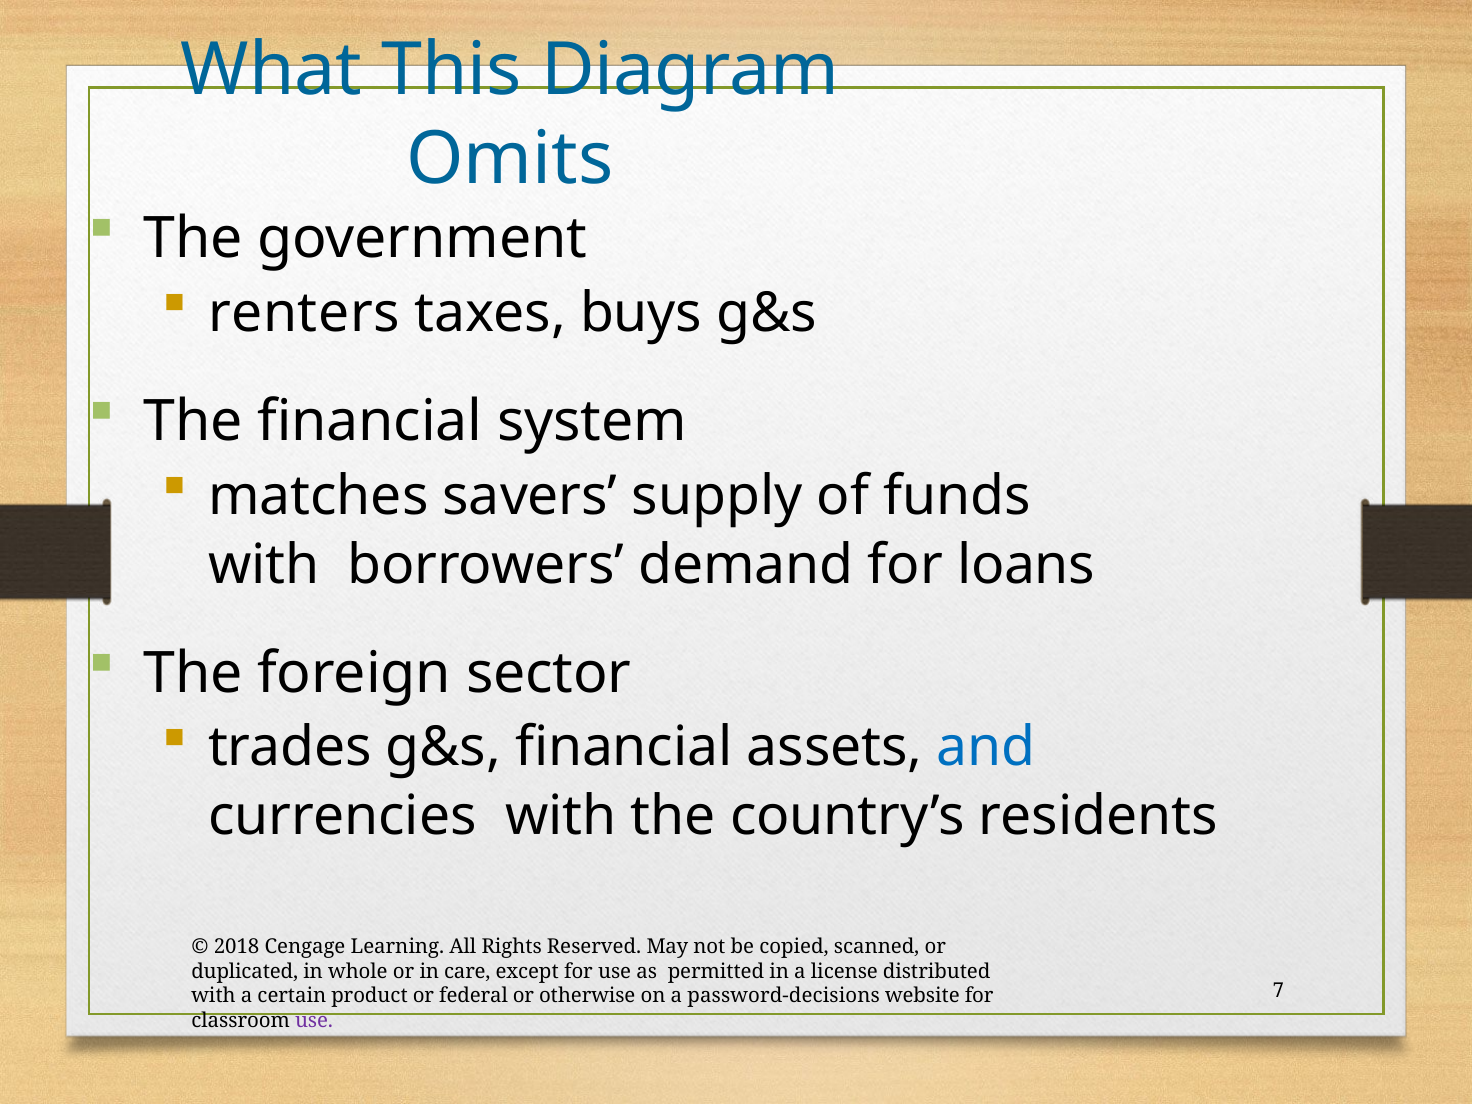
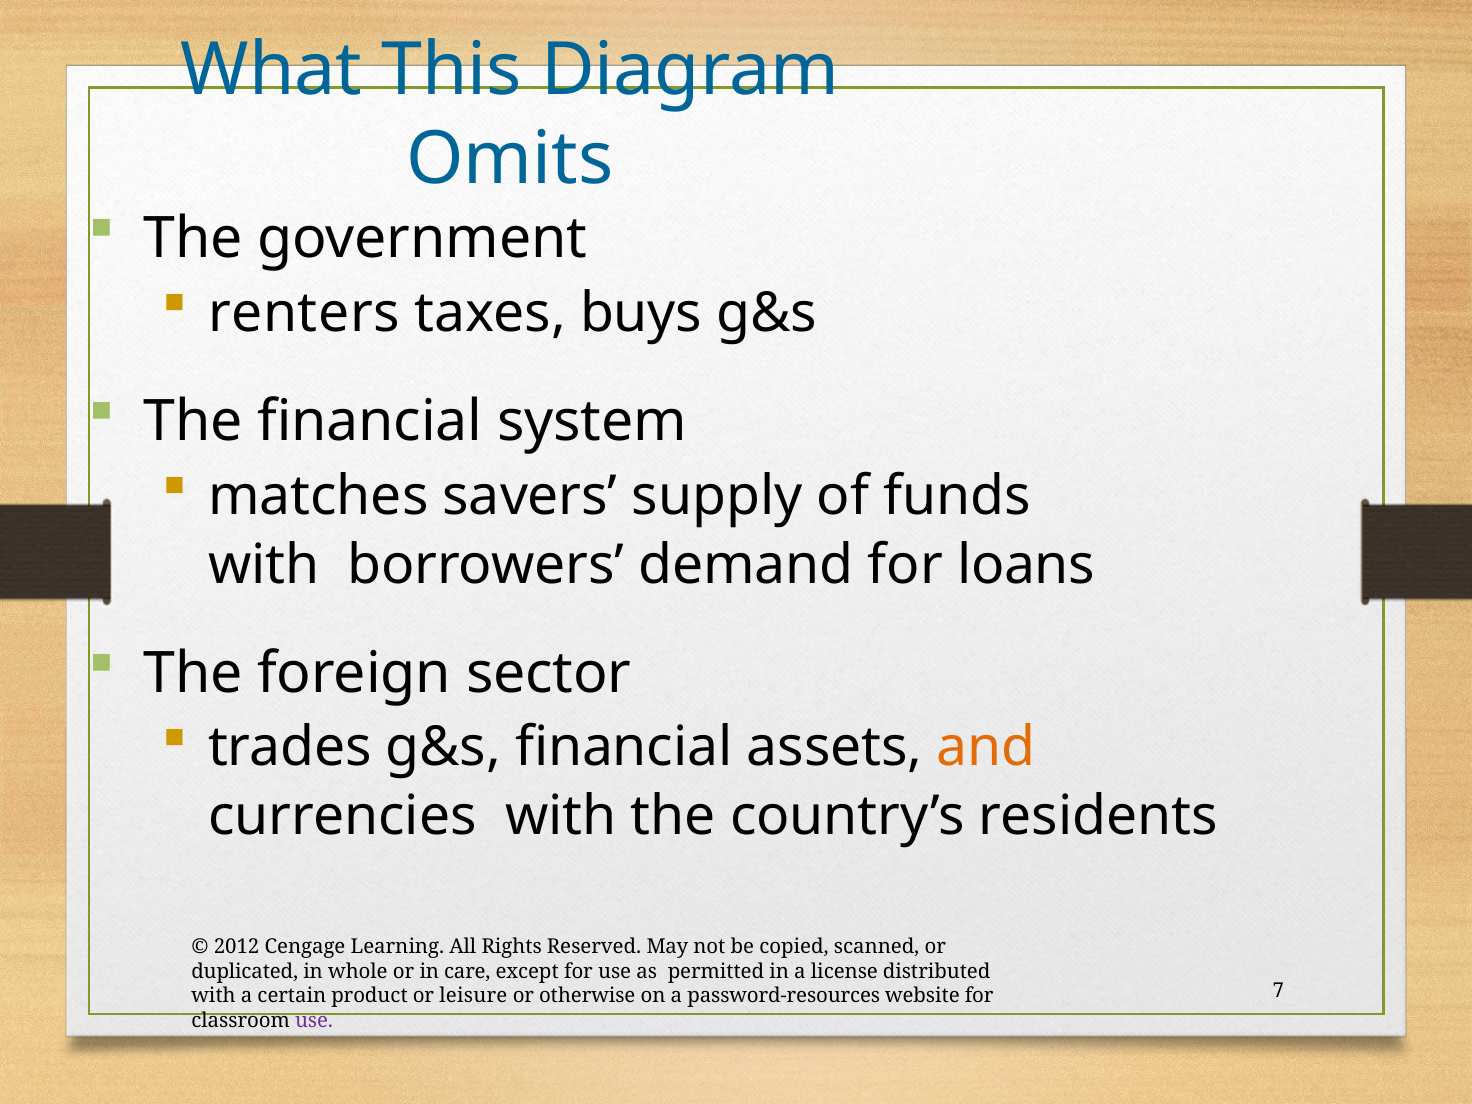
and colour: blue -> orange (986, 748)
2018: 2018 -> 2012 (237, 947)
federal: federal -> leisure (473, 996)
password-decisions: password-decisions -> password-resources (784, 996)
